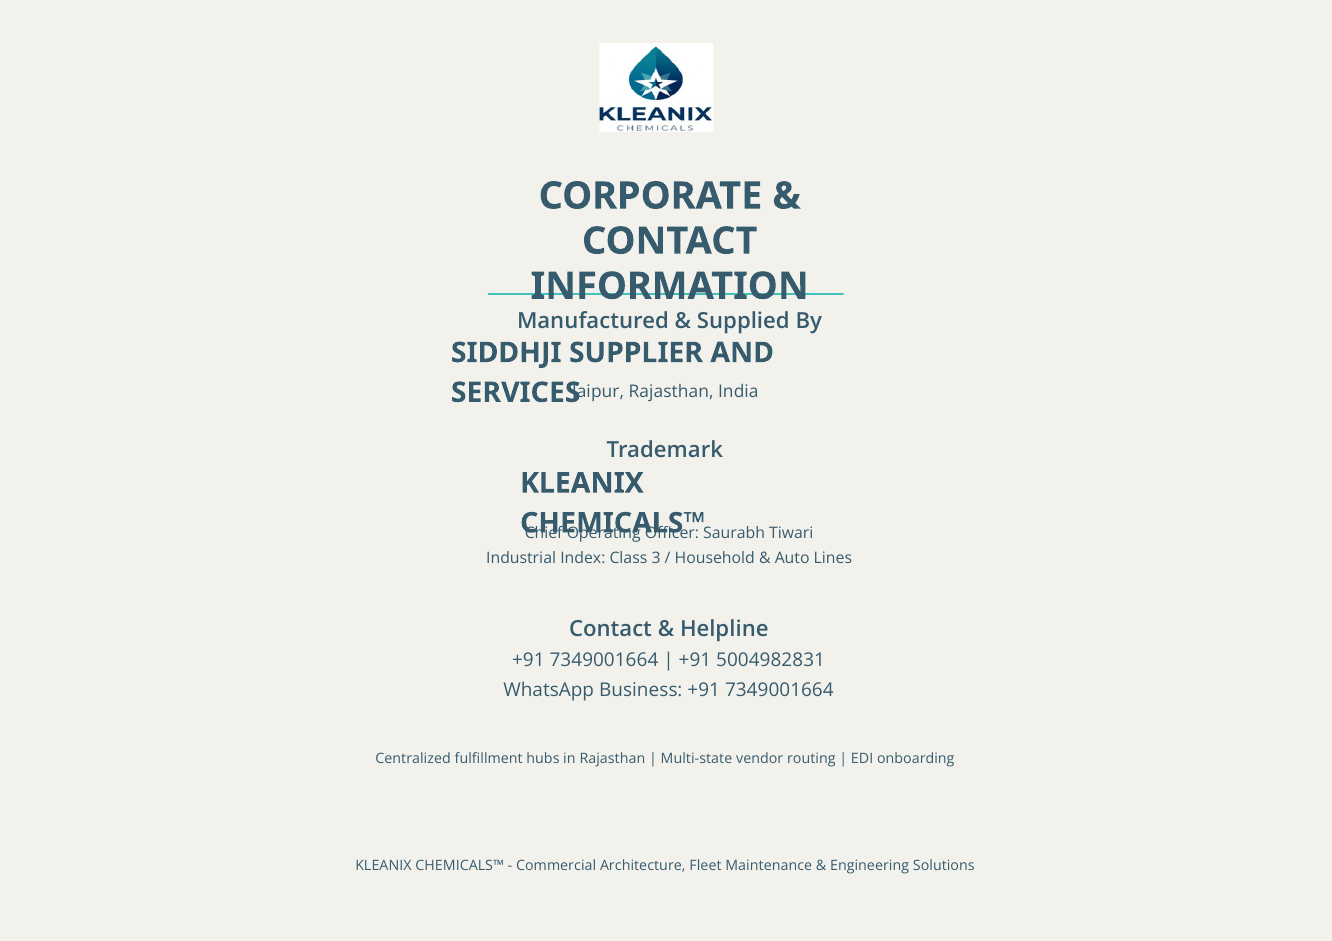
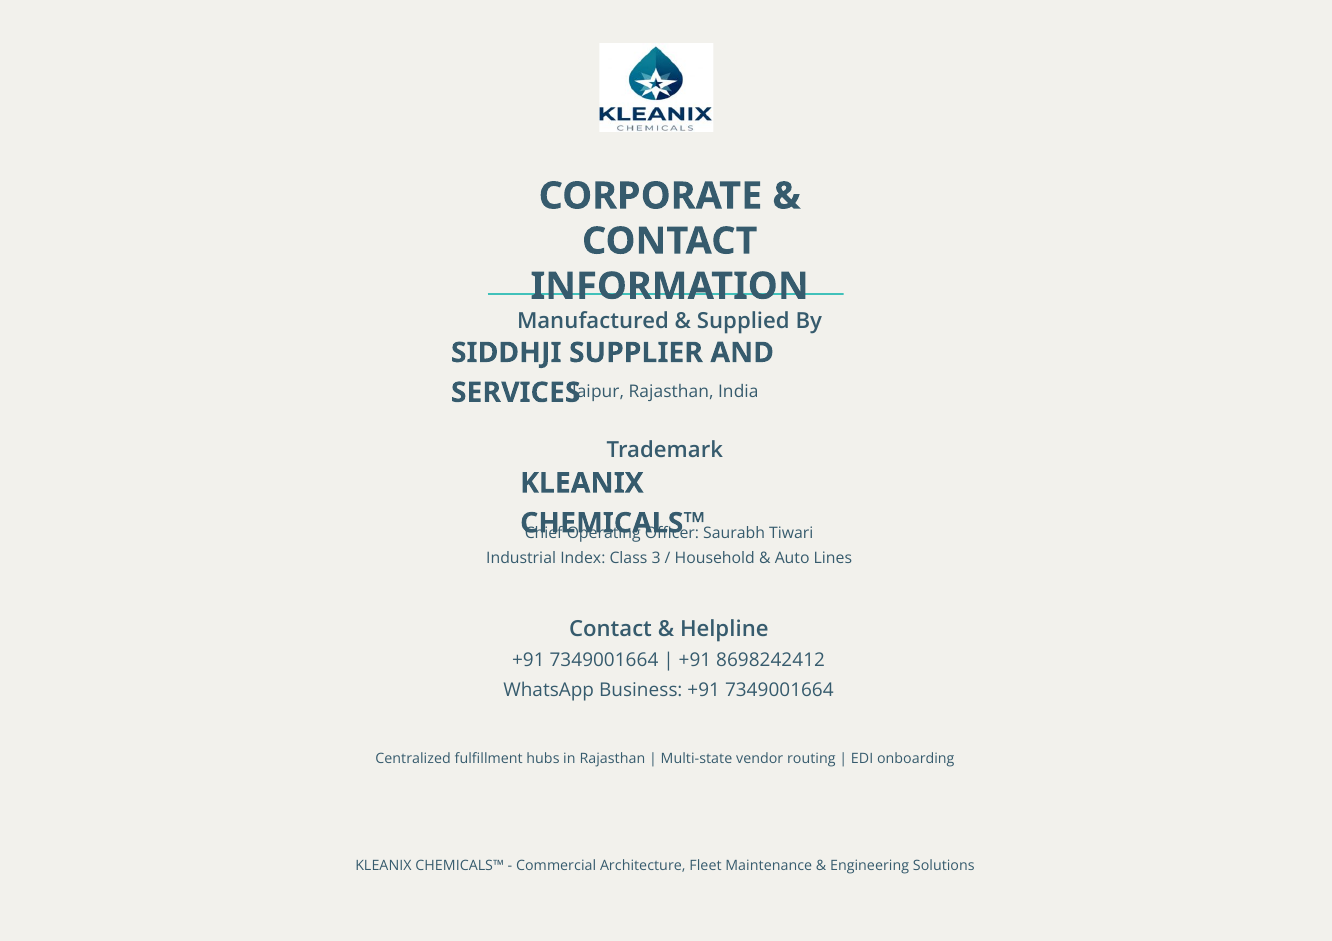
5004982831: 5004982831 -> 8698242412 (771, 661)
